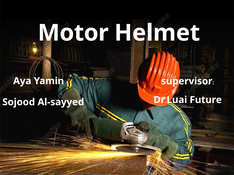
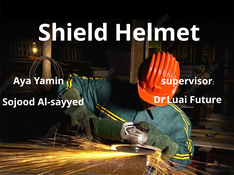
Motor: Motor -> Shield (73, 33)
